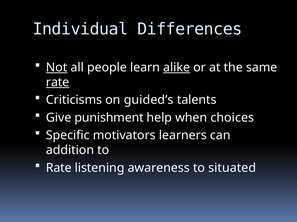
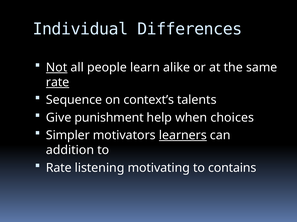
alike underline: present -> none (177, 68)
Criticisms: Criticisms -> Sequence (74, 100)
guided’s: guided’s -> context’s (149, 100)
Specific: Specific -> Simpler (68, 136)
learners underline: none -> present (183, 136)
awareness: awareness -> motivating (159, 168)
situated: situated -> contains (232, 168)
